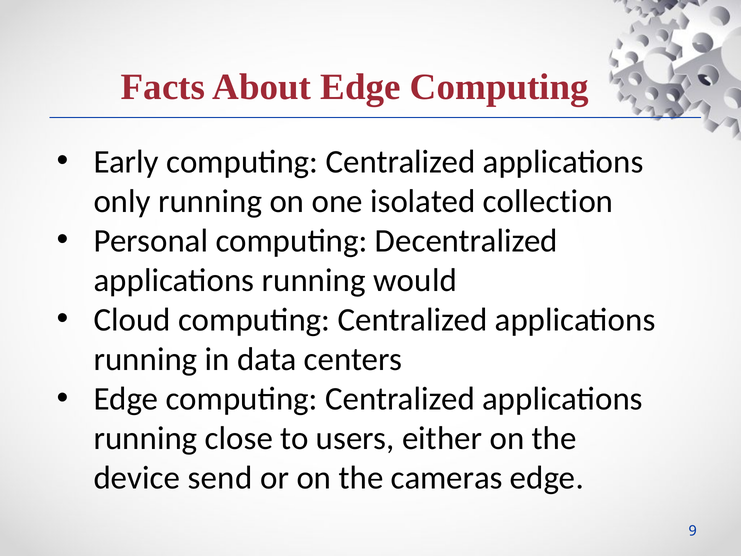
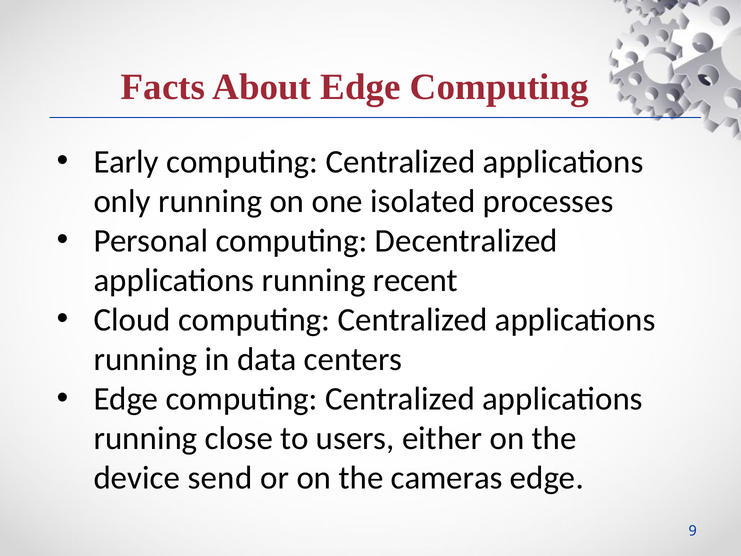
collection: collection -> processes (548, 201)
would: would -> recent (415, 280)
